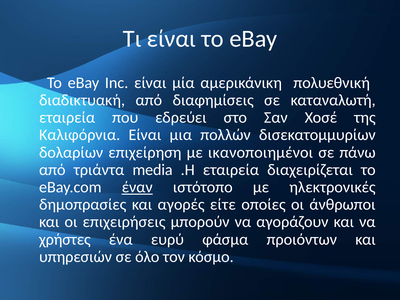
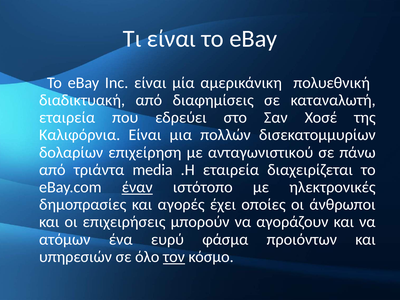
ικανοποιημένοι: ικανοποιημένοι -> ανταγωνιστικού (261, 152)
είτε: είτε -> έχει (223, 205)
χρήστες: χρήστες -> ατόμων (65, 239)
τον underline: none -> present (174, 257)
